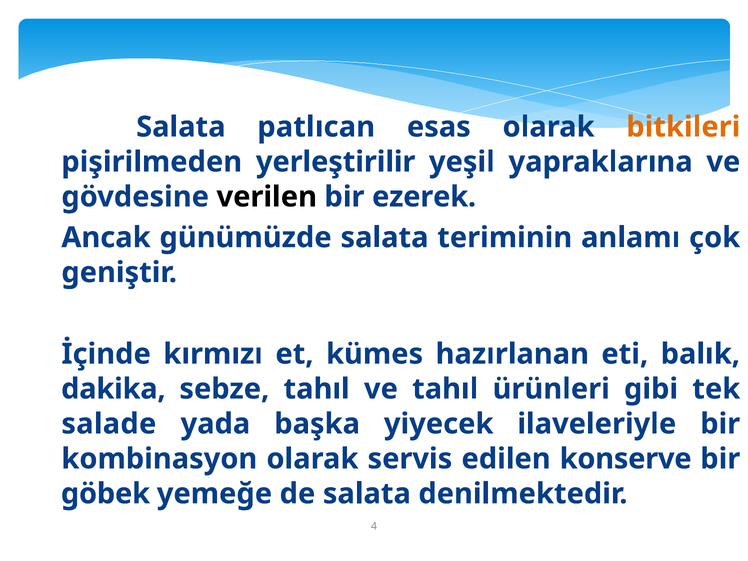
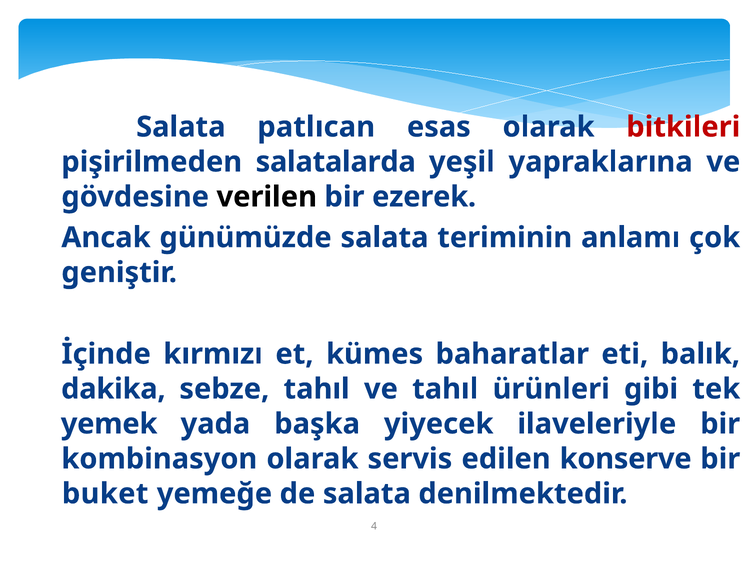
bitkileri colour: orange -> red (683, 127)
yerleştirilir: yerleştirilir -> salatalarda (336, 162)
hazırlanan: hazırlanan -> baharatlar (512, 354)
salade: salade -> yemek (109, 424)
göbek: göbek -> buket (105, 494)
